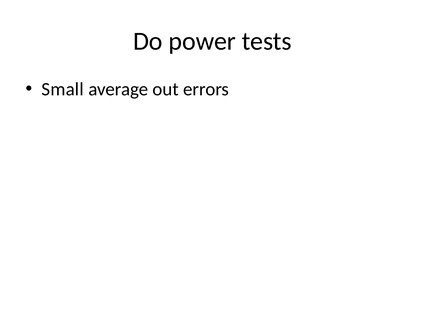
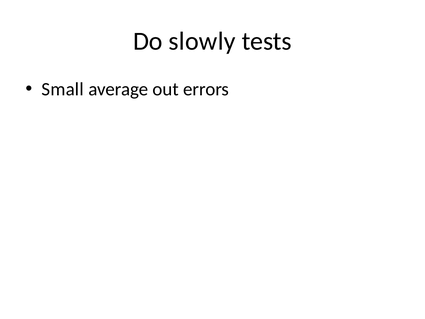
power: power -> slowly (202, 41)
